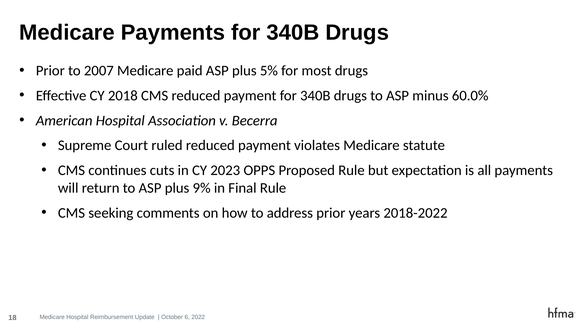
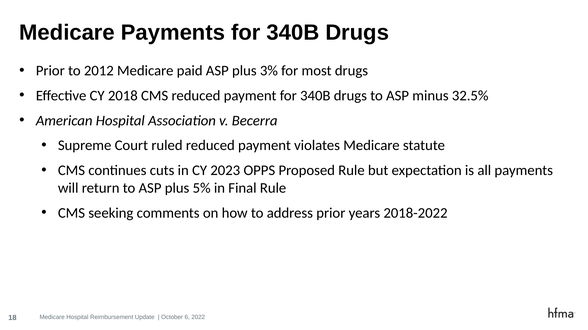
2007: 2007 -> 2012 (99, 71)
5%: 5% -> 3% (269, 71)
60.0%: 60.0% -> 32.5% (470, 96)
9%: 9% -> 5% (202, 188)
